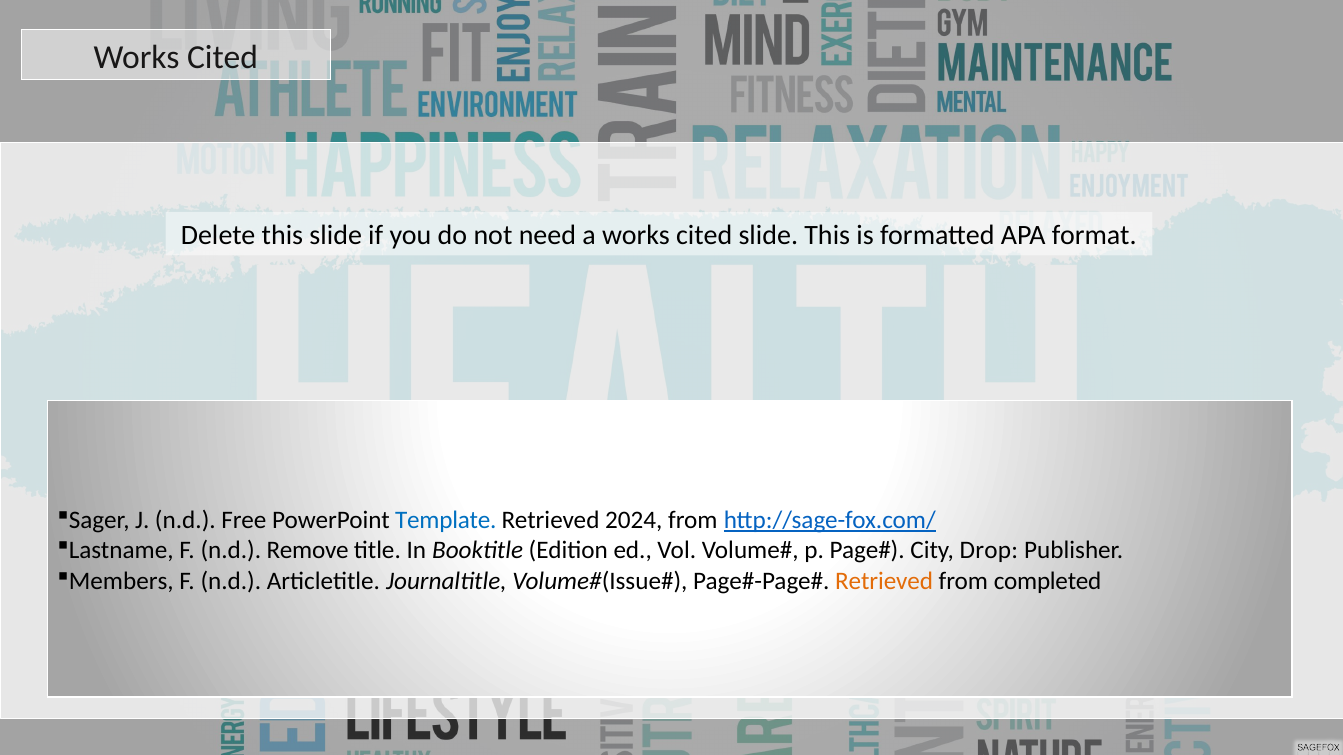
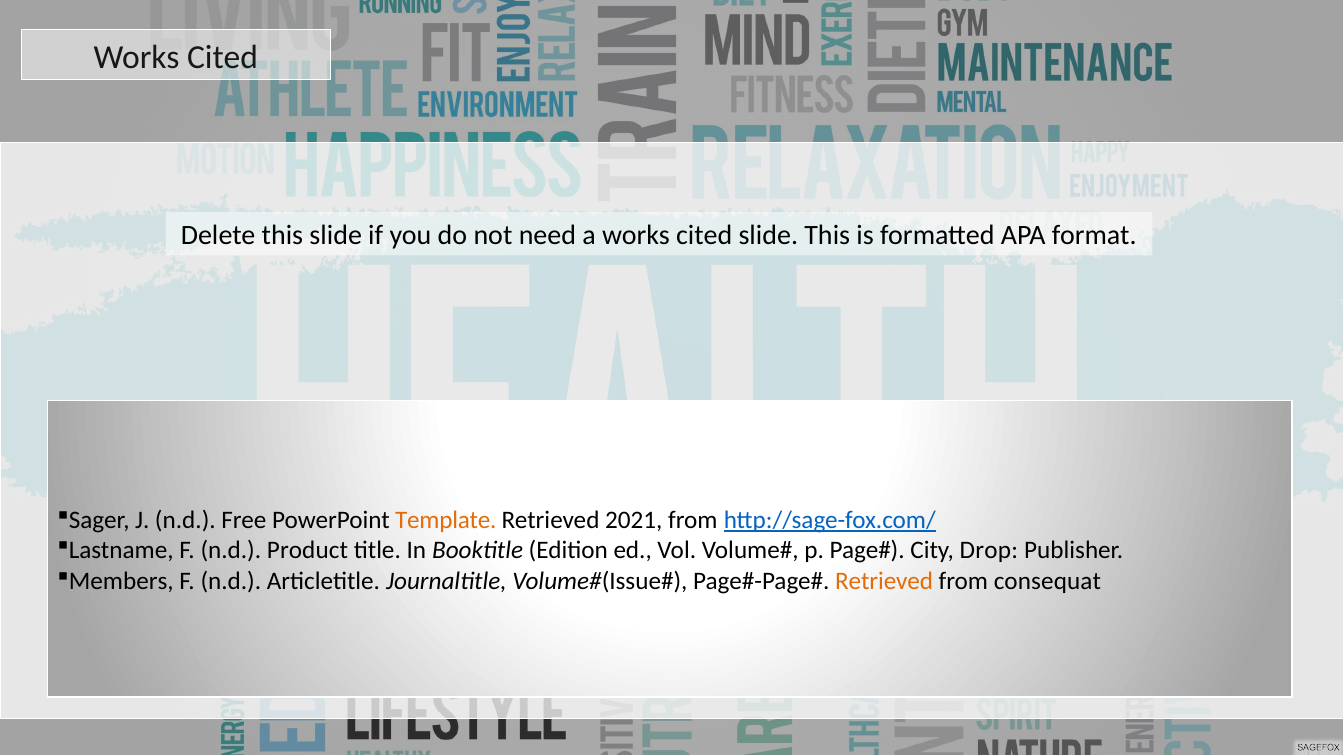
Template colour: blue -> orange (446, 520)
2024: 2024 -> 2021 (634, 520)
Remove: Remove -> Product (307, 551)
completed: completed -> consequat (1047, 581)
